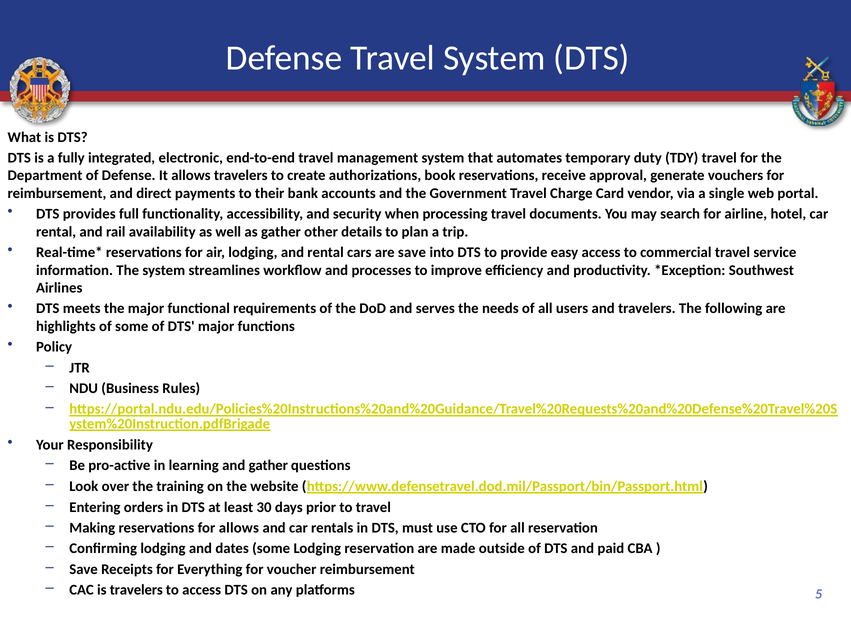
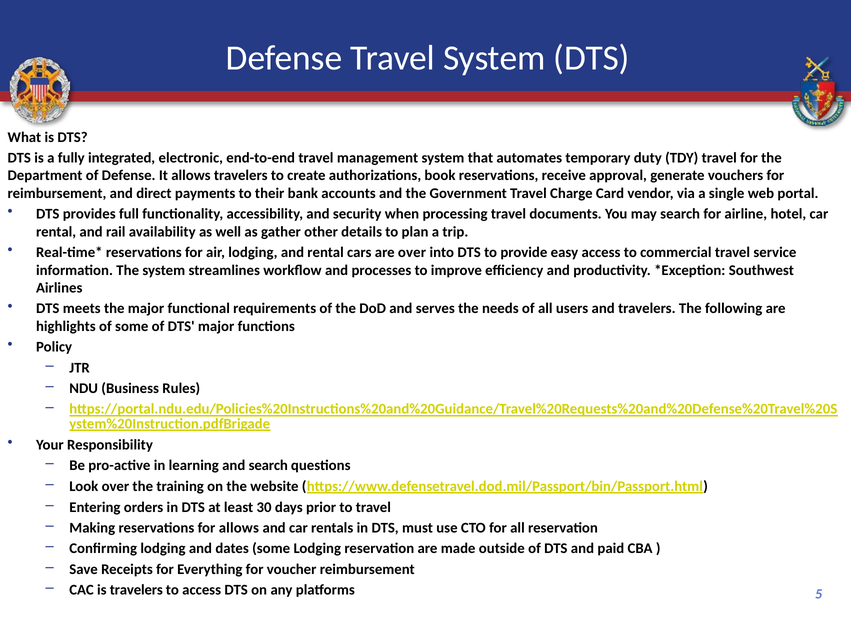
are save: save -> over (412, 253)
and gather: gather -> search (268, 466)
